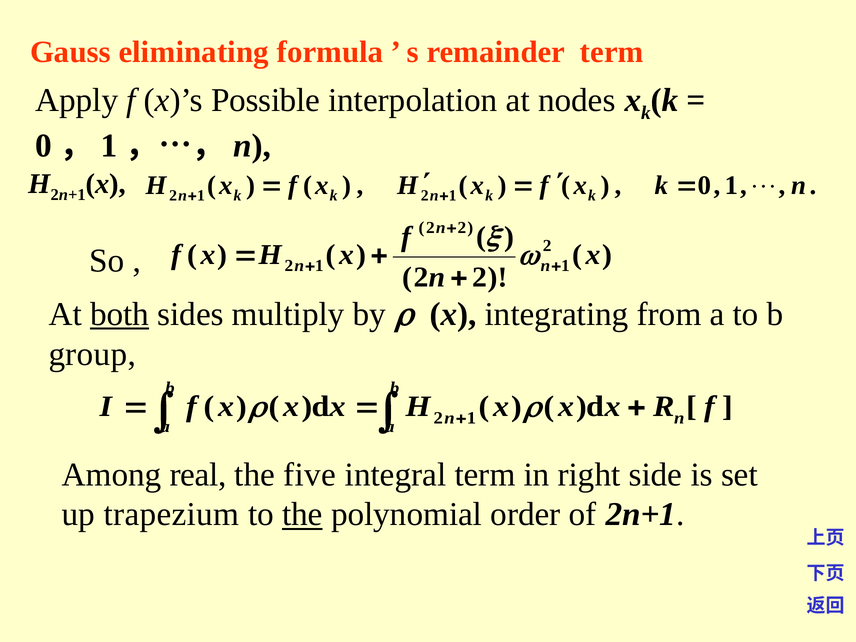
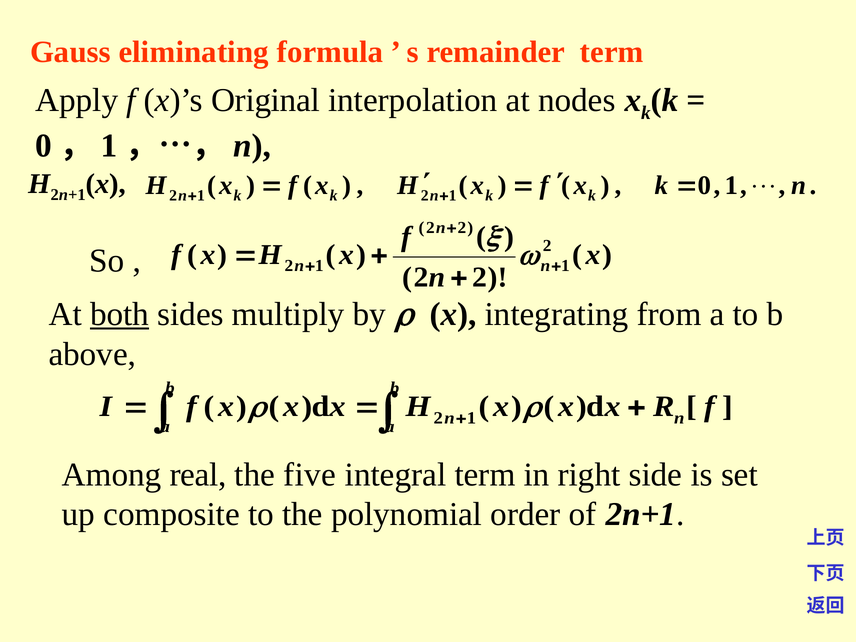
Possible: Possible -> Original (266, 100)
group: group -> above (92, 354)
trapezium: trapezium -> composite (172, 515)
the underline: present -> none (302, 515)
